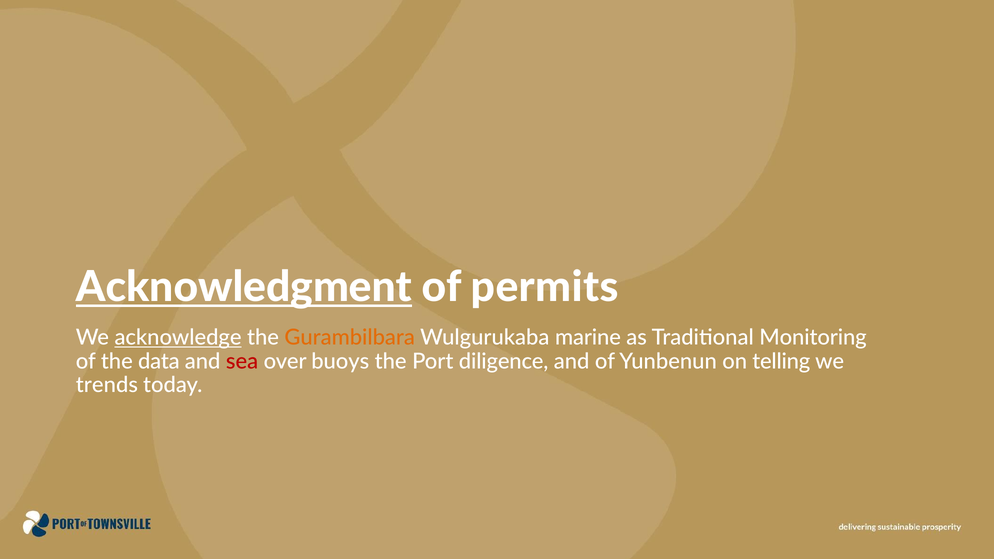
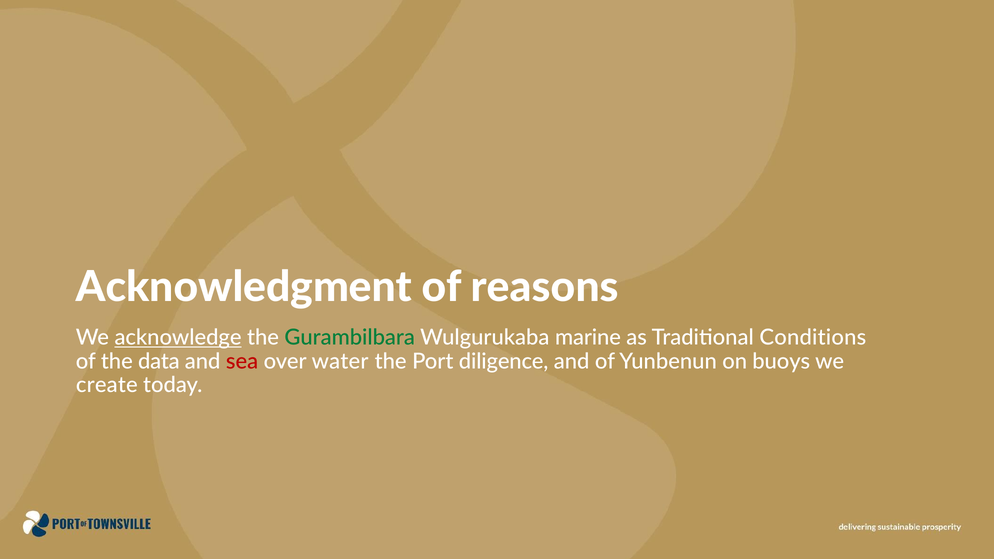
Acknowledgment underline: present -> none (244, 287)
permits: permits -> reasons (545, 287)
Gurambilbara colour: orange -> green (350, 338)
Monitoring: Monitoring -> Conditions (813, 338)
buoys: buoys -> water (340, 361)
telling: telling -> buoys (781, 361)
trends: trends -> create (107, 385)
